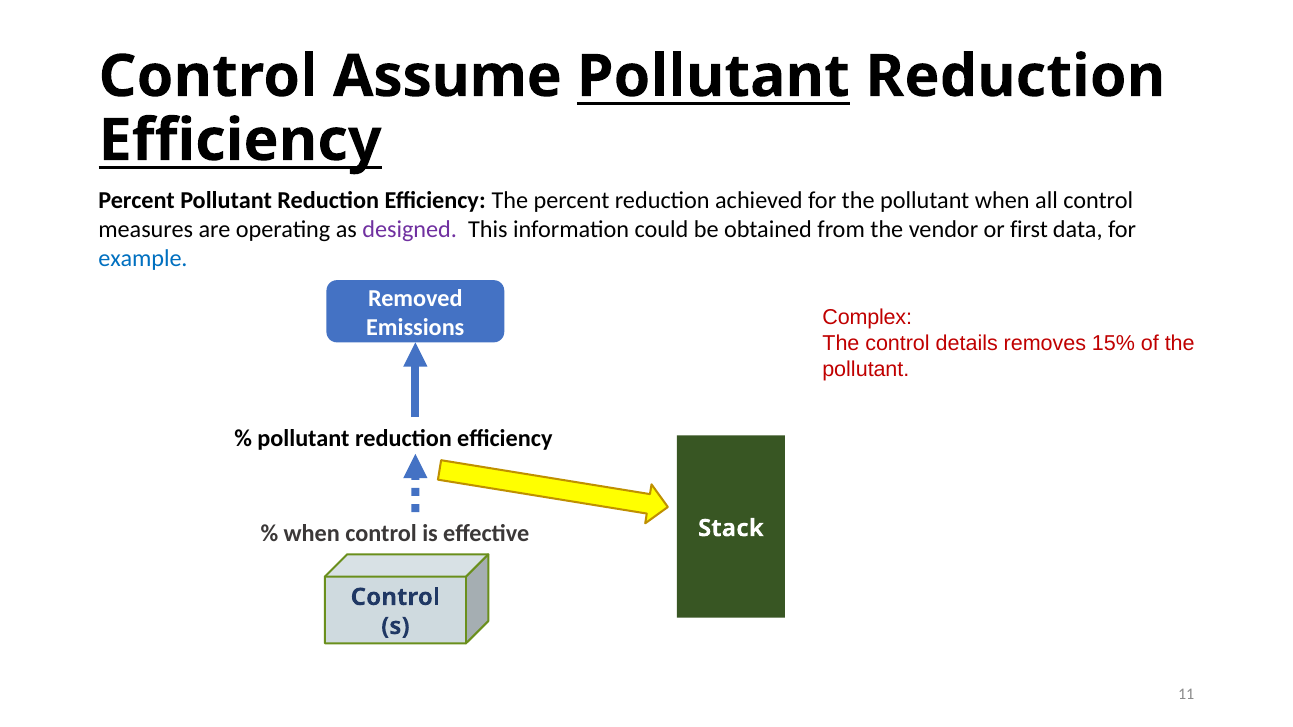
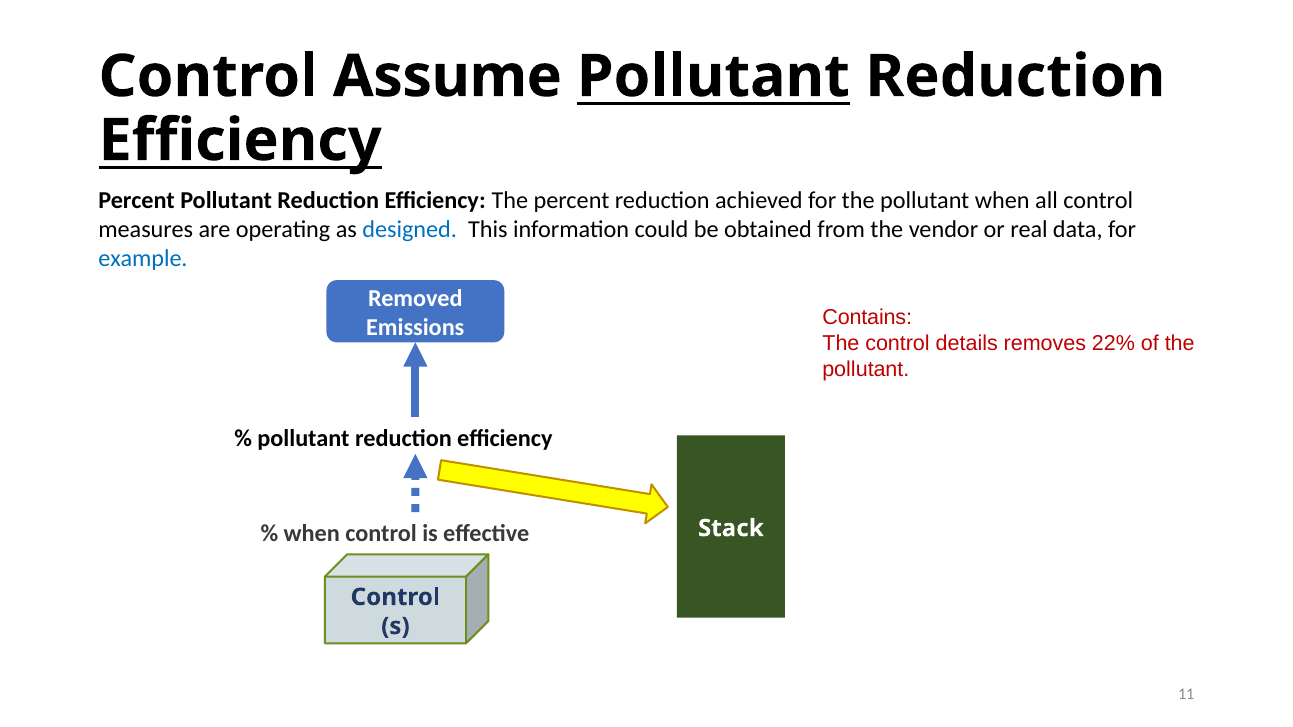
designed colour: purple -> blue (410, 229)
first: first -> real (1029, 229)
Complex: Complex -> Contains (867, 318)
15%: 15% -> 22% (1113, 343)
